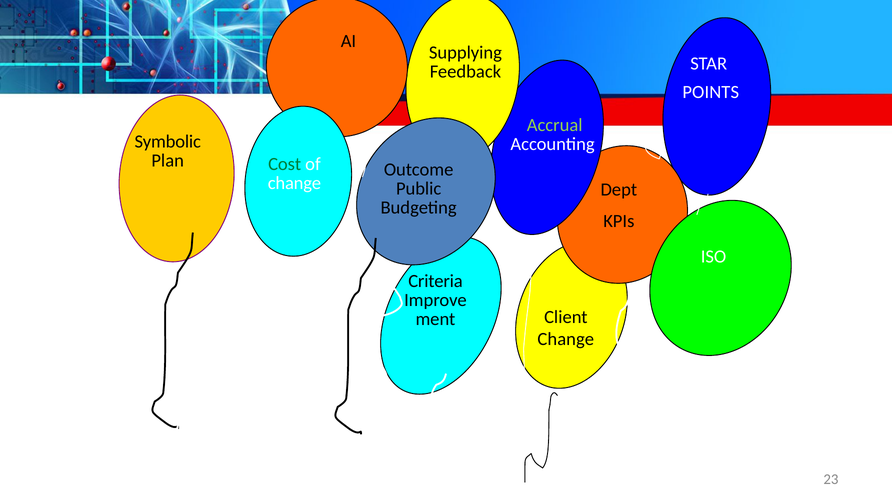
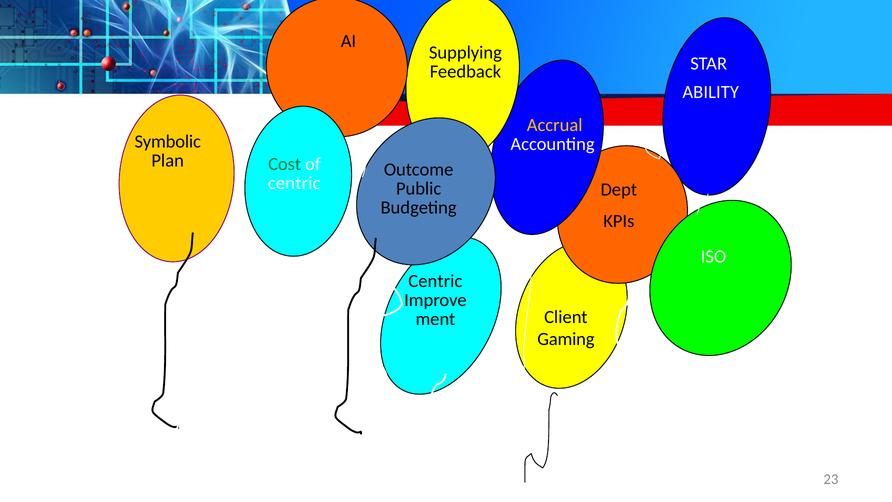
POINTS: POINTS -> ABILITY (711, 92)
Accrual colour: light green -> yellow (555, 125)
change: change -> centric (294, 183)
Criteria: Criteria -> Centric (435, 281)
Change: Change -> Gaming (566, 339)
